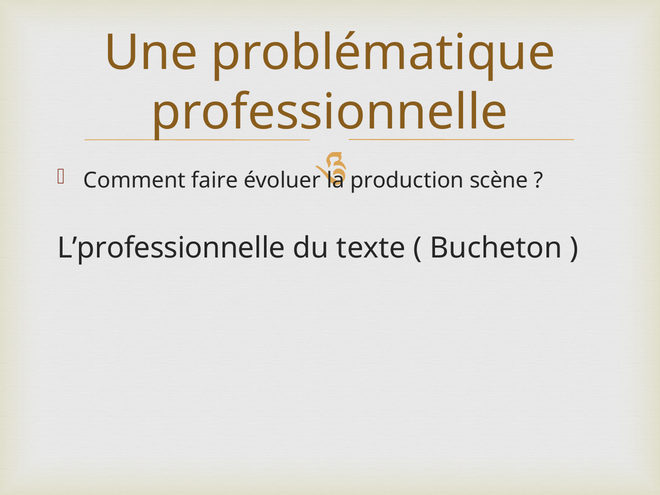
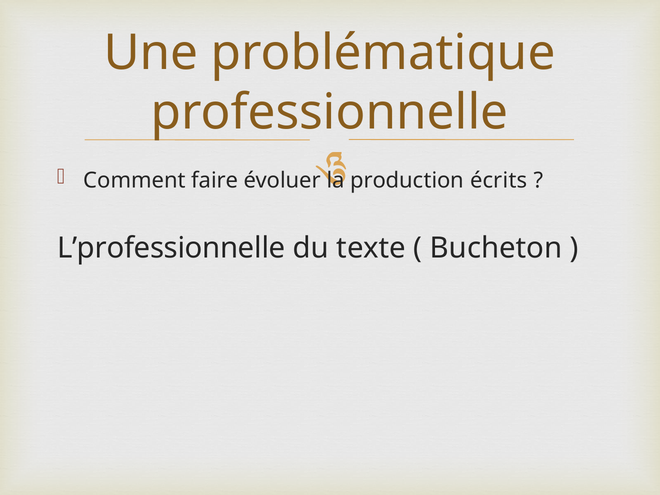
scène: scène -> écrits (499, 180)
